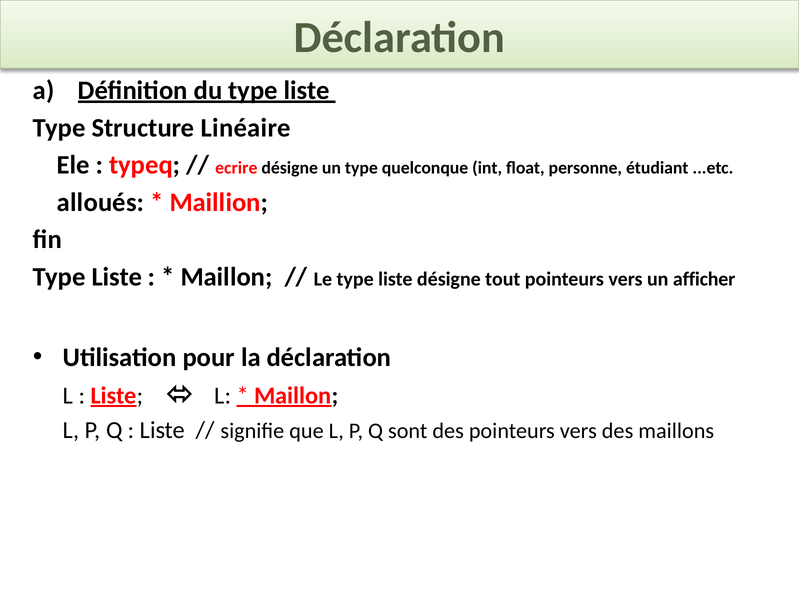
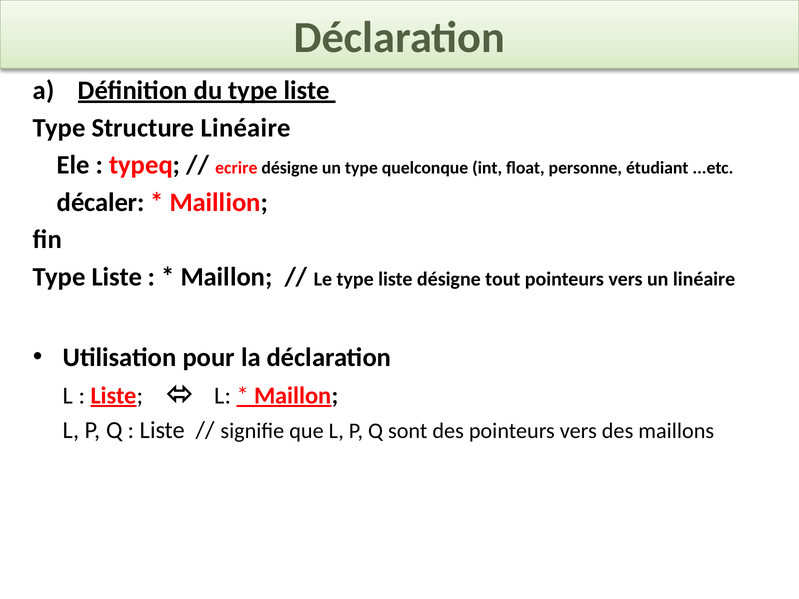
alloués: alloués -> décaler (101, 202)
un afficher: afficher -> linéaire (704, 279)
